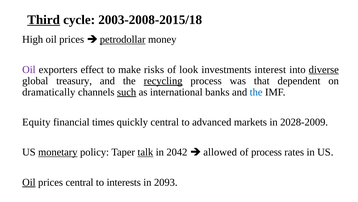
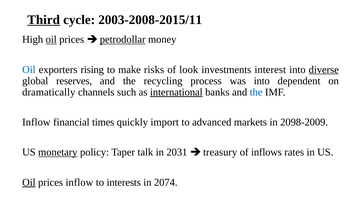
2003-2008-2015/18: 2003-2008-2015/18 -> 2003-2008-2015/11 (150, 20)
oil underline: none -> present (51, 39)
Oil colour: purple -> blue (29, 69)
effect: effect -> rising (92, 69)
treasury: treasury -> reserves (74, 81)
recycling underline: present -> none (163, 81)
was that: that -> into (262, 81)
such underline: present -> none (127, 92)
international underline: none -> present (176, 92)
Equity: Equity -> Inflow (36, 122)
quickly central: central -> import (165, 122)
2028-2009: 2028-2009 -> 2098-2009 (304, 122)
talk underline: present -> none (145, 152)
2042: 2042 -> 2031 (177, 152)
allowed: allowed -> treasury (220, 152)
of process: process -> inflows (267, 152)
prices central: central -> inflow (79, 182)
2093: 2093 -> 2074 (166, 182)
